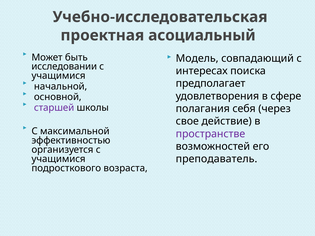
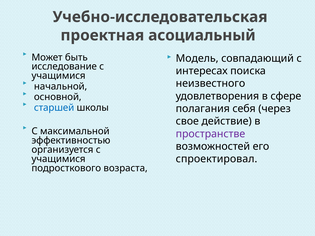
исследовании: исследовании -> исследование (64, 67)
предполагает: предполагает -> неизвестного (210, 84)
старшей colour: purple -> blue (54, 108)
преподаватель: преподаватель -> спроектировал (217, 159)
